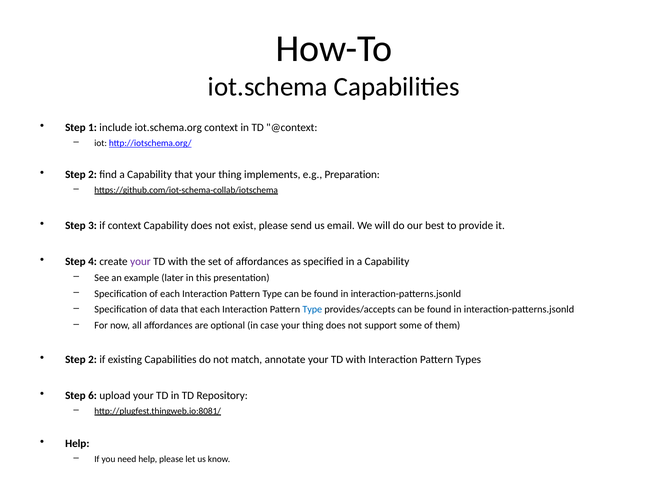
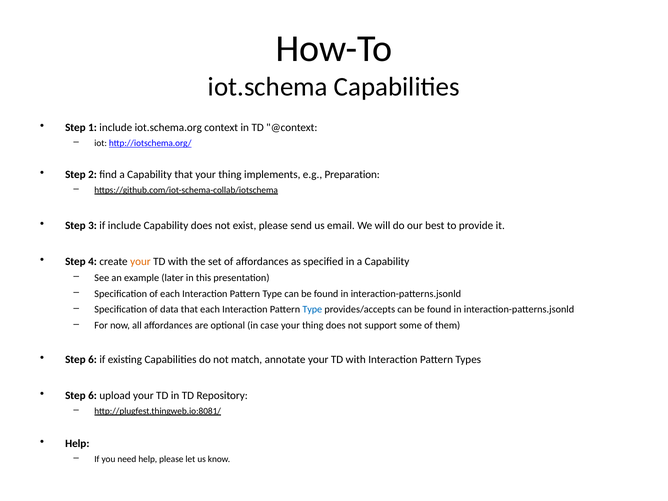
if context: context -> include (124, 225)
your colour: purple -> orange (140, 262)
2: 2 -> 6 (92, 360)
